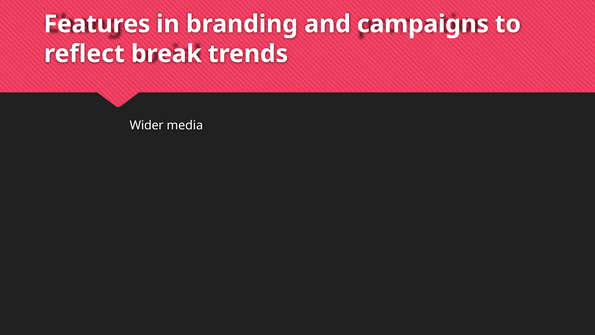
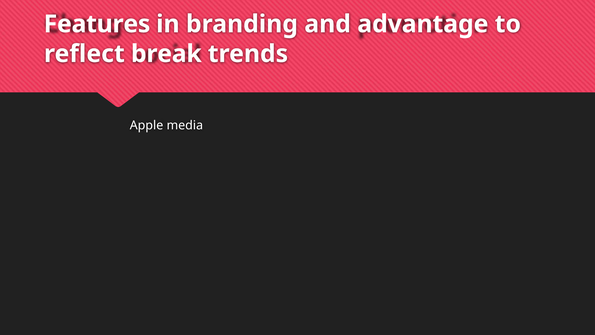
campaigns: campaigns -> advantage (423, 24)
Wider: Wider -> Apple (147, 125)
